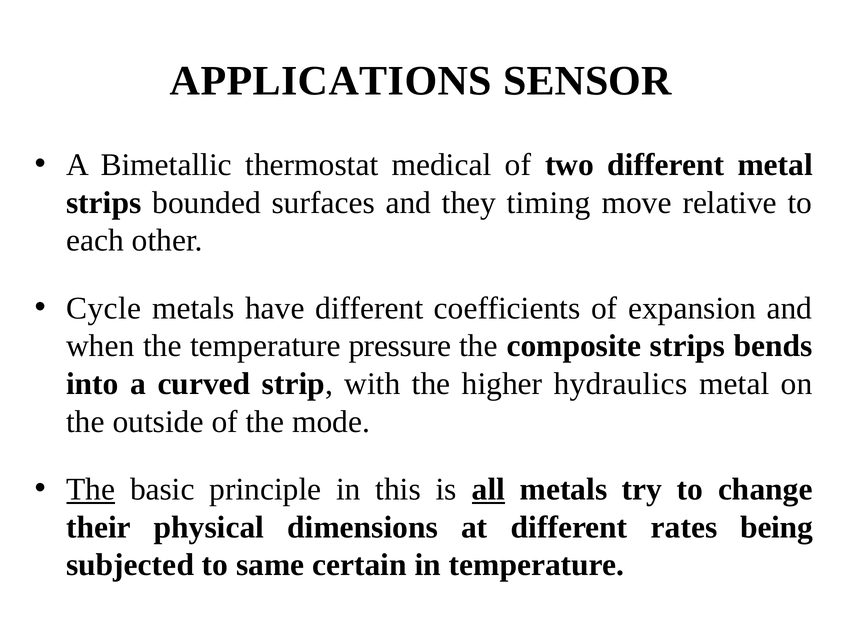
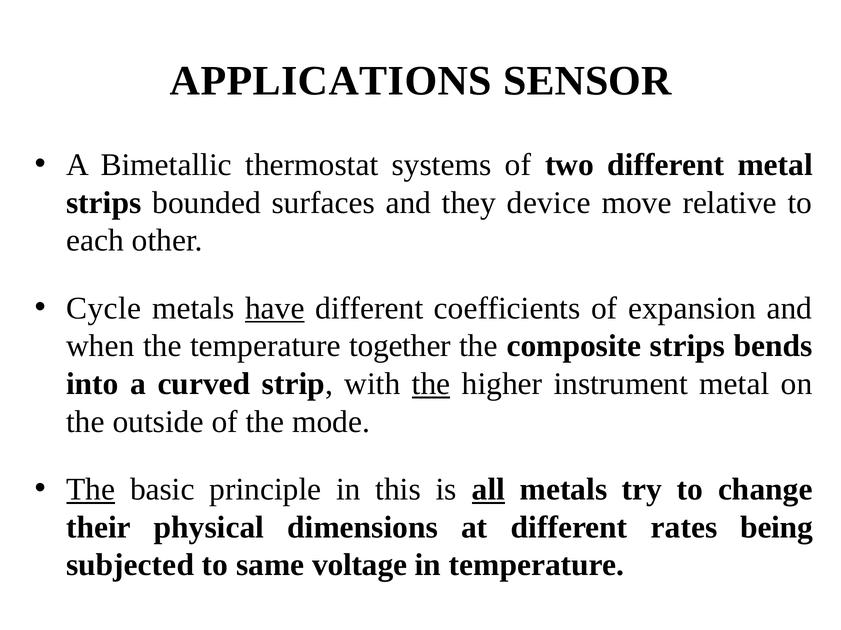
medical: medical -> systems (442, 165)
timing: timing -> device (549, 203)
have underline: none -> present (275, 309)
pressure: pressure -> together (400, 346)
the underline: none -> present (431, 384)
hydraulics: hydraulics -> instrument (621, 384)
certain: certain -> voltage (360, 566)
